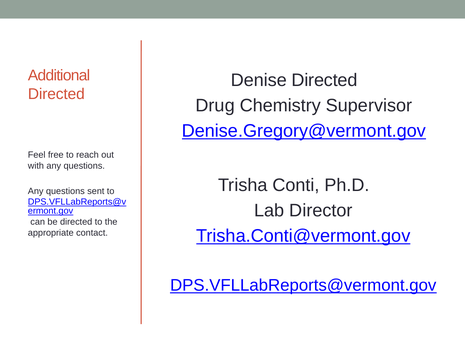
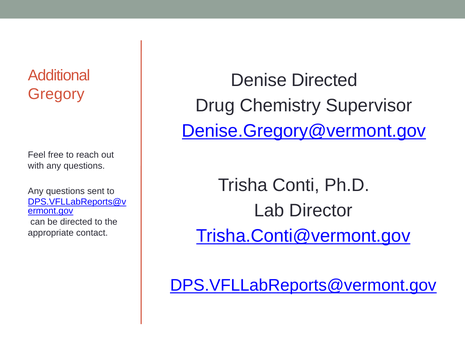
Directed: Directed -> Gregory (56, 94)
